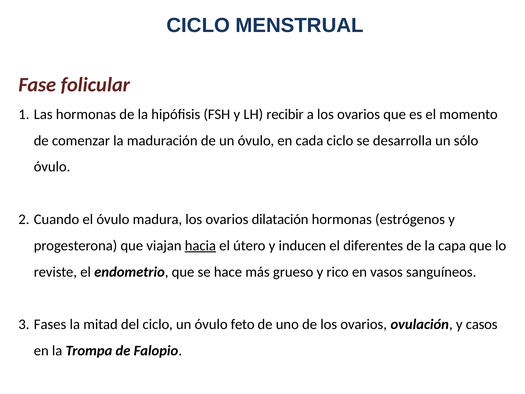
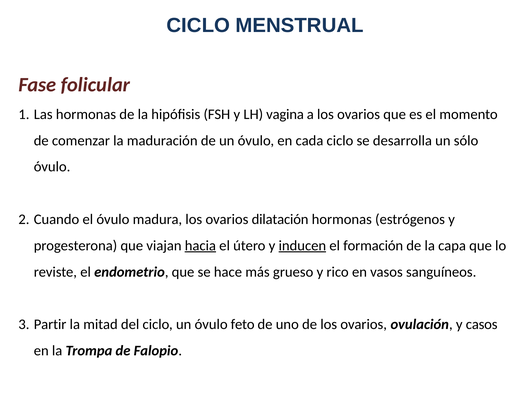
recibir: recibir -> vagina (285, 114)
inducen underline: none -> present (302, 245)
diferentes: diferentes -> formación (373, 245)
Fases: Fases -> Partir (50, 324)
